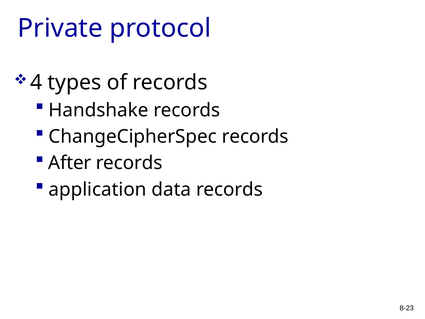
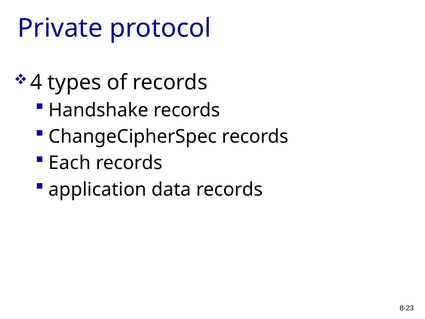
After: After -> Each (70, 163)
